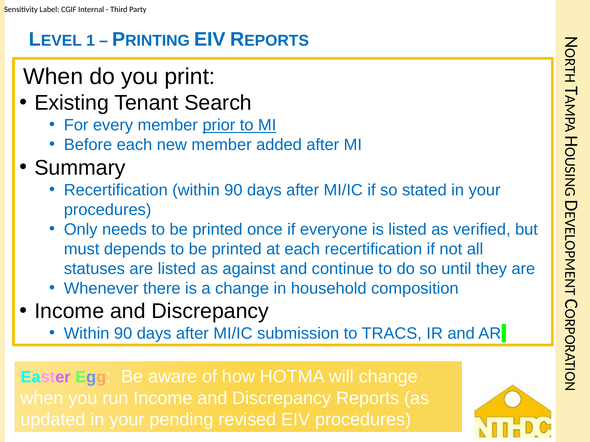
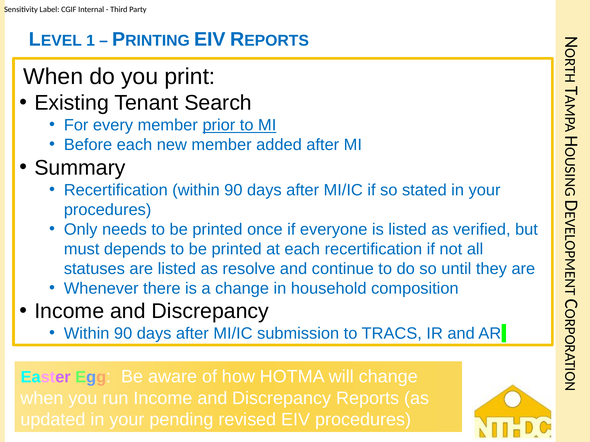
against: against -> resolve (249, 269)
